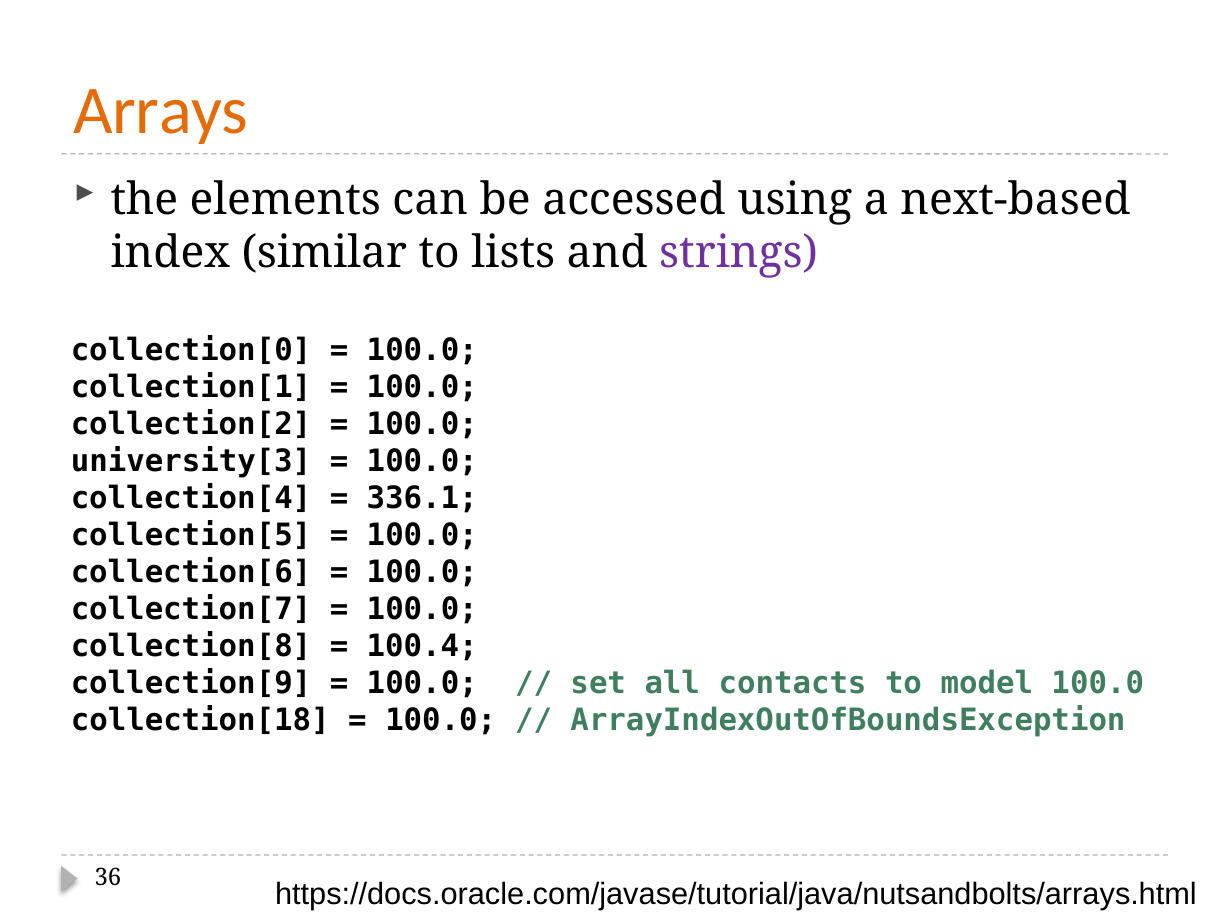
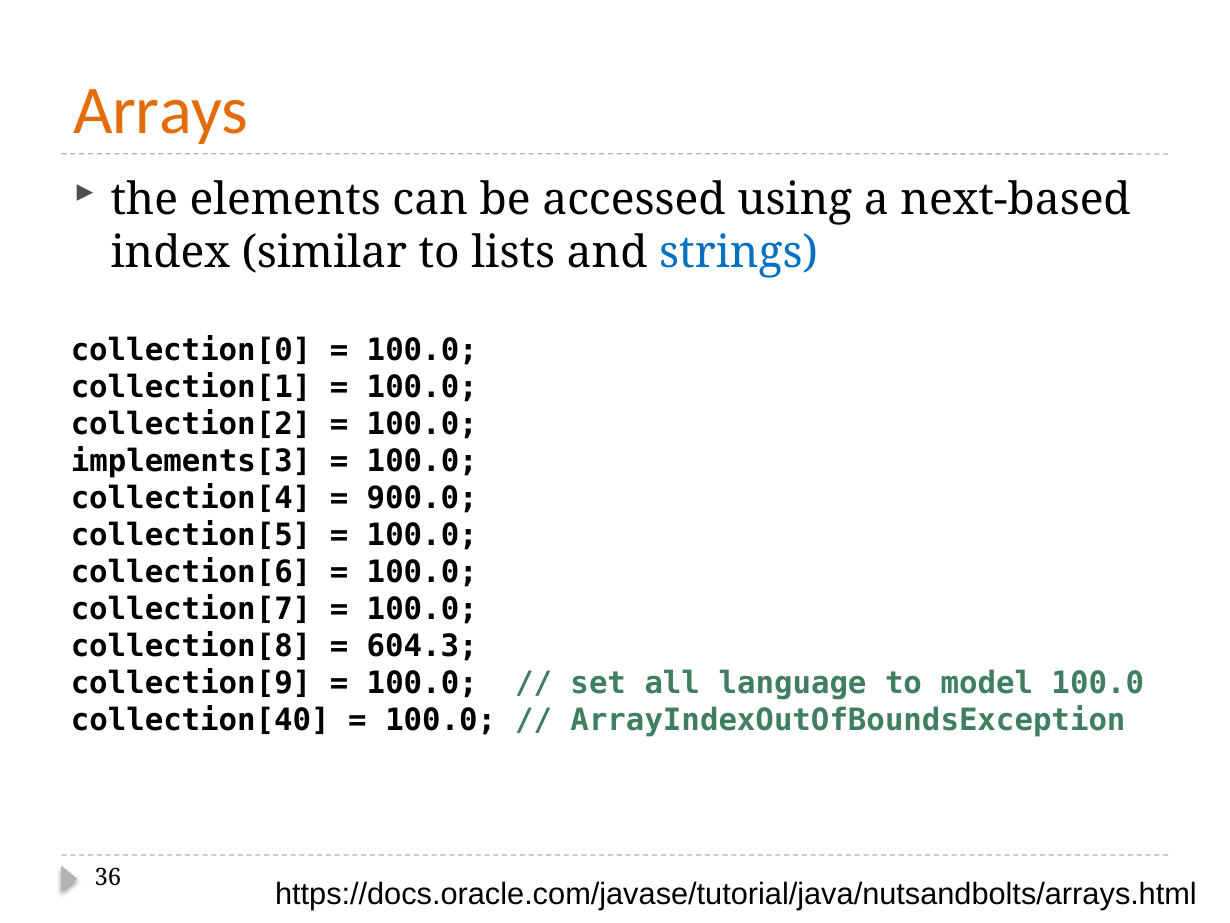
strings colour: purple -> blue (739, 253)
university[3: university[3 -> implements[3 (191, 461)
336.1: 336.1 -> 900.0 (422, 498)
100.4: 100.4 -> 604.3 (422, 646)
contacts: contacts -> language (793, 683)
collection[18: collection[18 -> collection[40 (200, 720)
